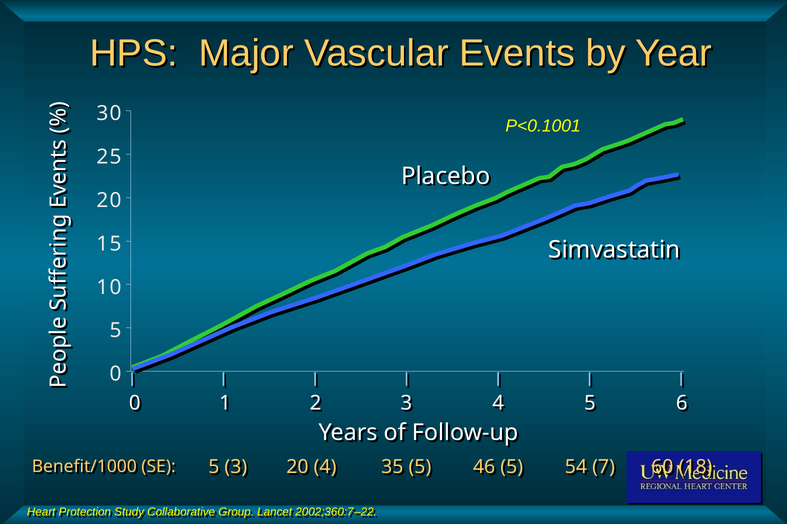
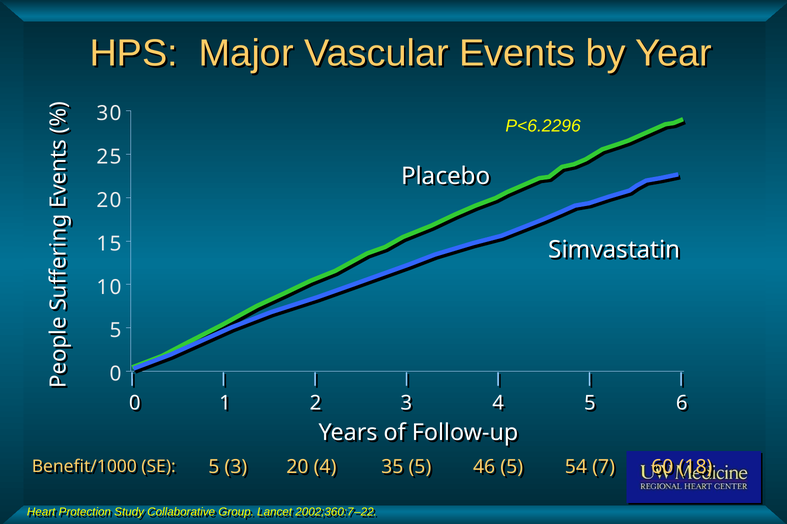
P<0.1001: P<0.1001 -> P<6.2296 (543, 126)
